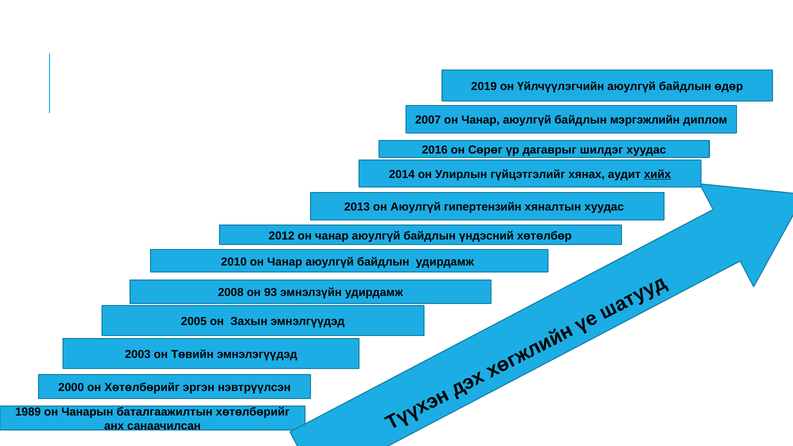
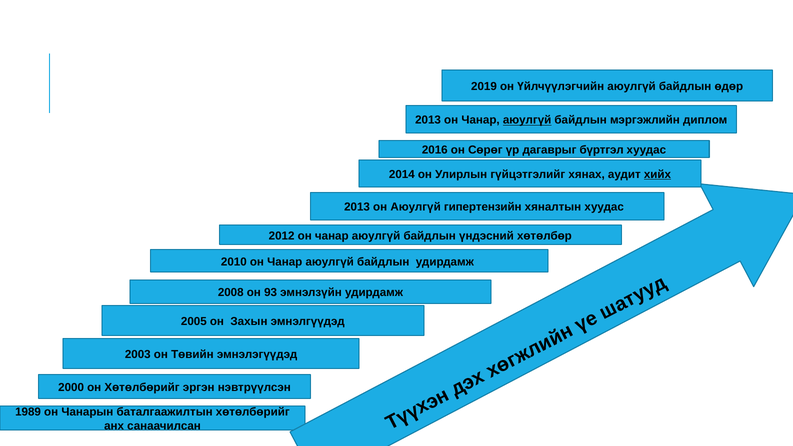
2007: 2007 -> 2013 (428, 120)
аюулгүй underline: none -> present (527, 120)
шилдэг: шилдэг -> бүртгэл (602, 150)
